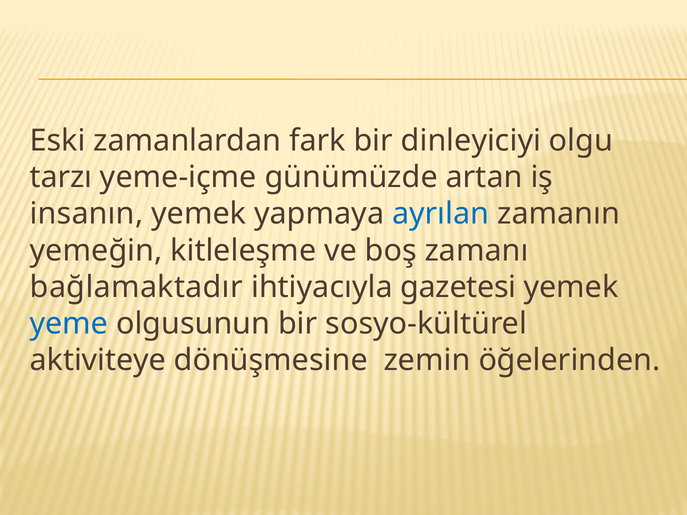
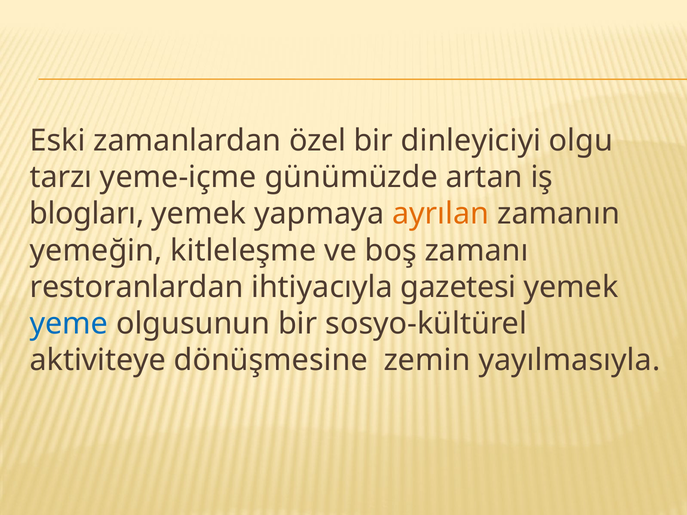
fark: fark -> özel (318, 141)
insanın: insanın -> blogları (87, 214)
ayrılan colour: blue -> orange (441, 214)
bağlamaktadır: bağlamaktadır -> restoranlardan (137, 287)
öğelerinden: öğelerinden -> yayılmasıyla (569, 360)
